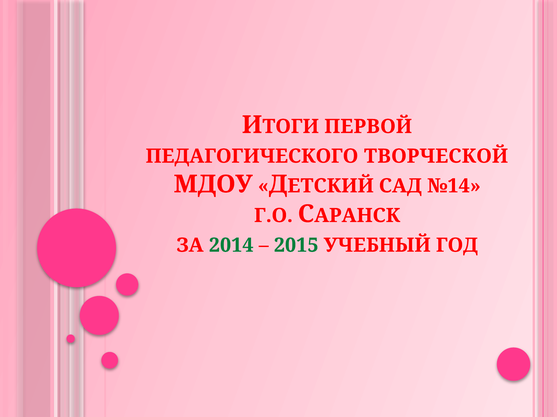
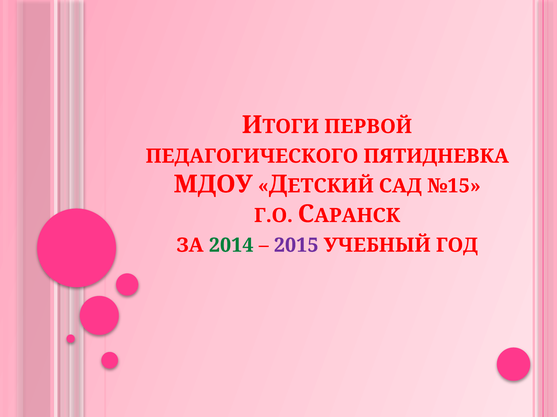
ТВОРЧЕСКОЙ: ТВОРЧЕСКОЙ -> ПЯТИДНЕВКА (436, 156)
№14: №14 -> №15 (454, 186)
2015 colour: green -> purple (296, 246)
